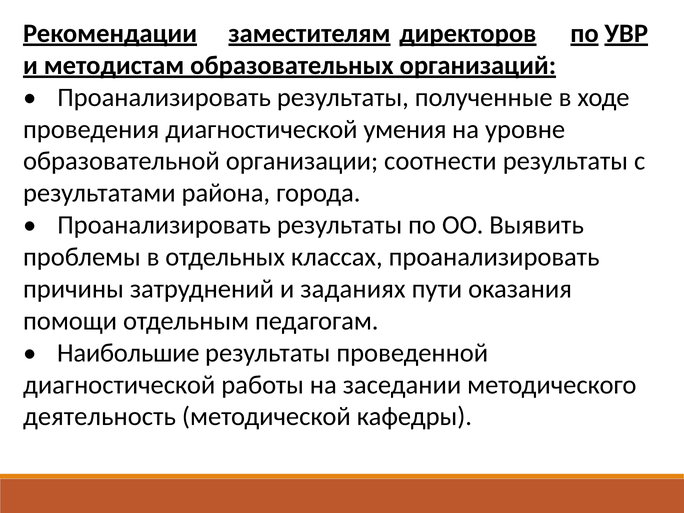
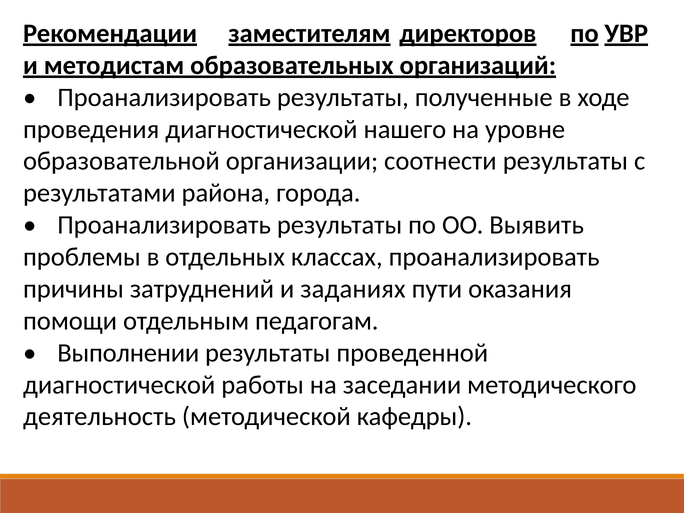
умения: умения -> нашего (405, 129)
Наибольшие: Наибольшие -> Выполнении (128, 353)
